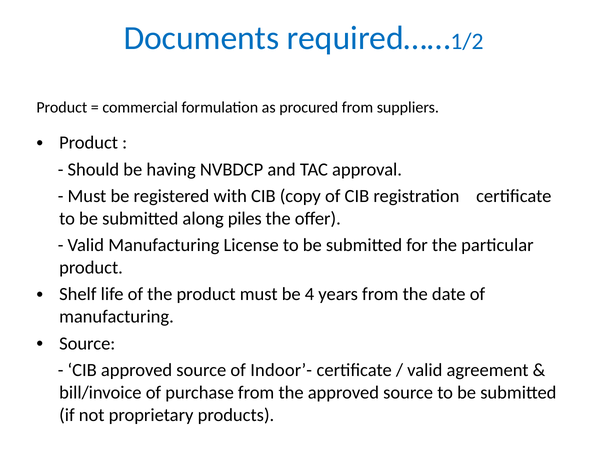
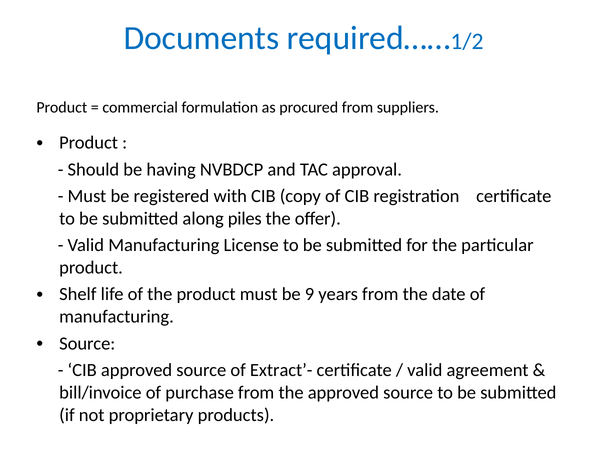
4: 4 -> 9 (310, 294)
Indoor’-: Indoor’- -> Extract’- (281, 370)
